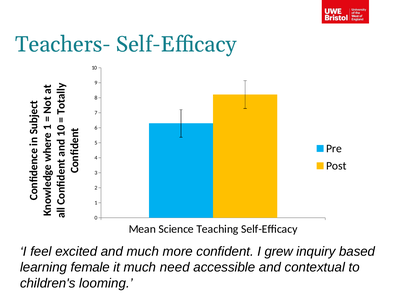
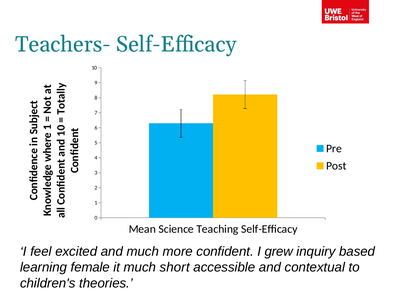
need: need -> short (175, 267)
looming: looming -> theories (106, 283)
